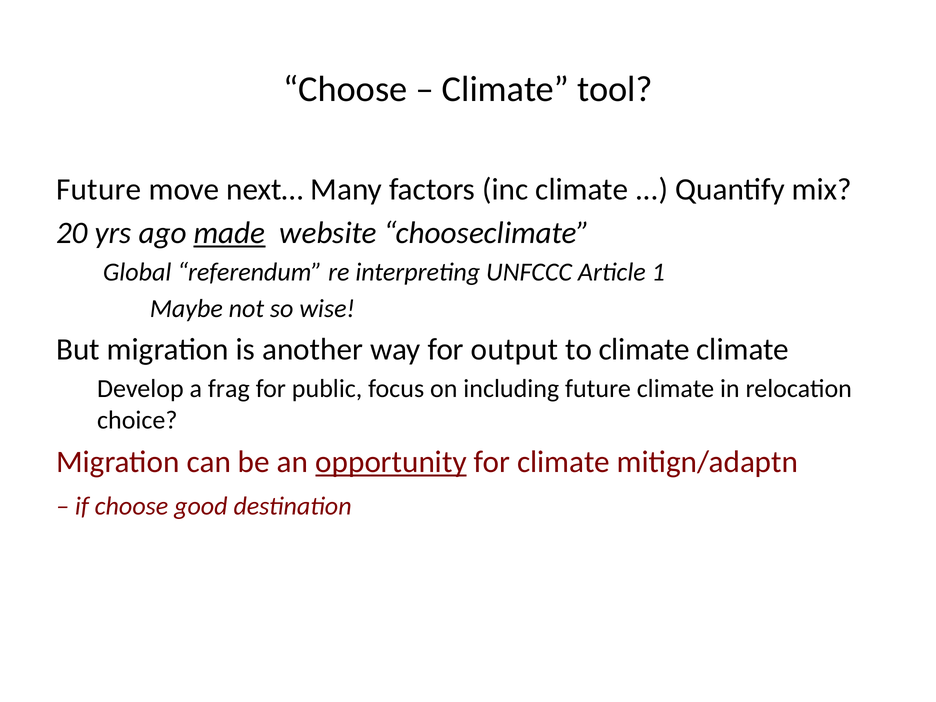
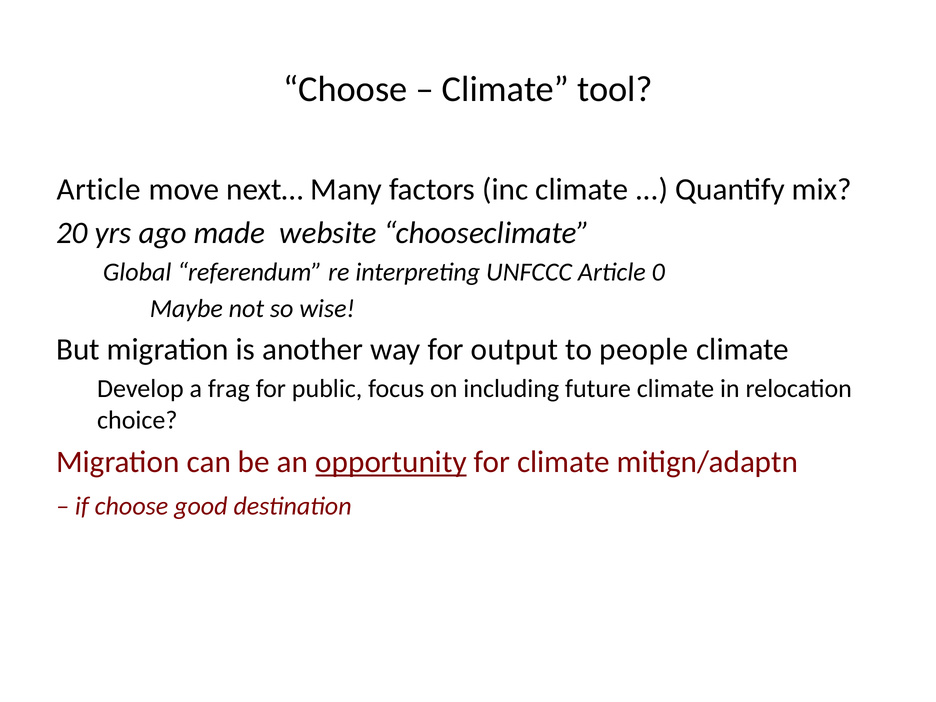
Future: Future -> Article (99, 189)
made underline: present -> none (229, 233)
1: 1 -> 0 (658, 272)
to climate: climate -> people (644, 350)
